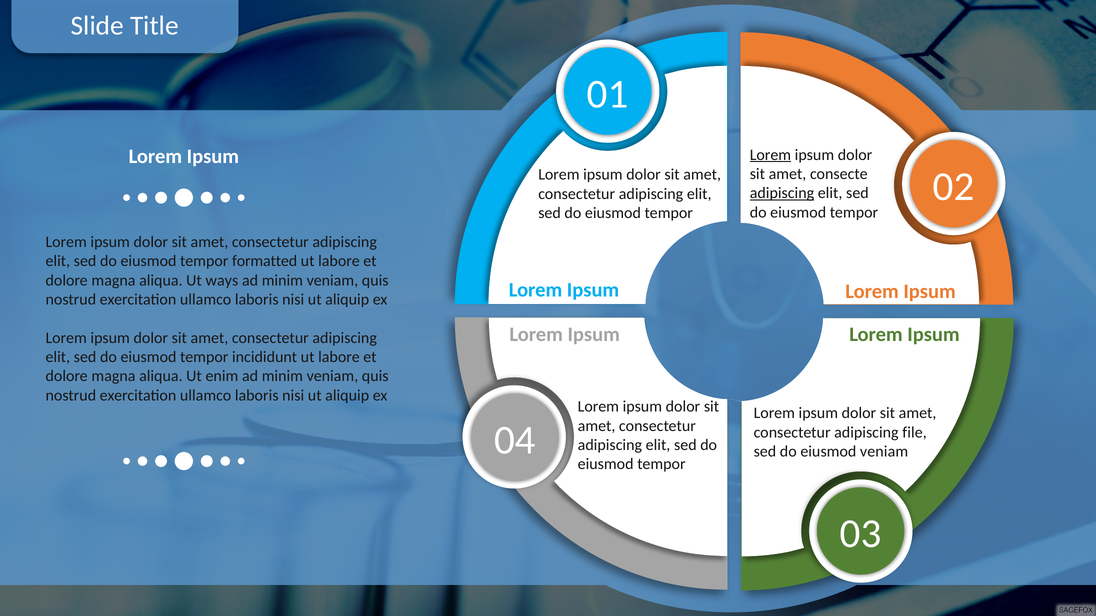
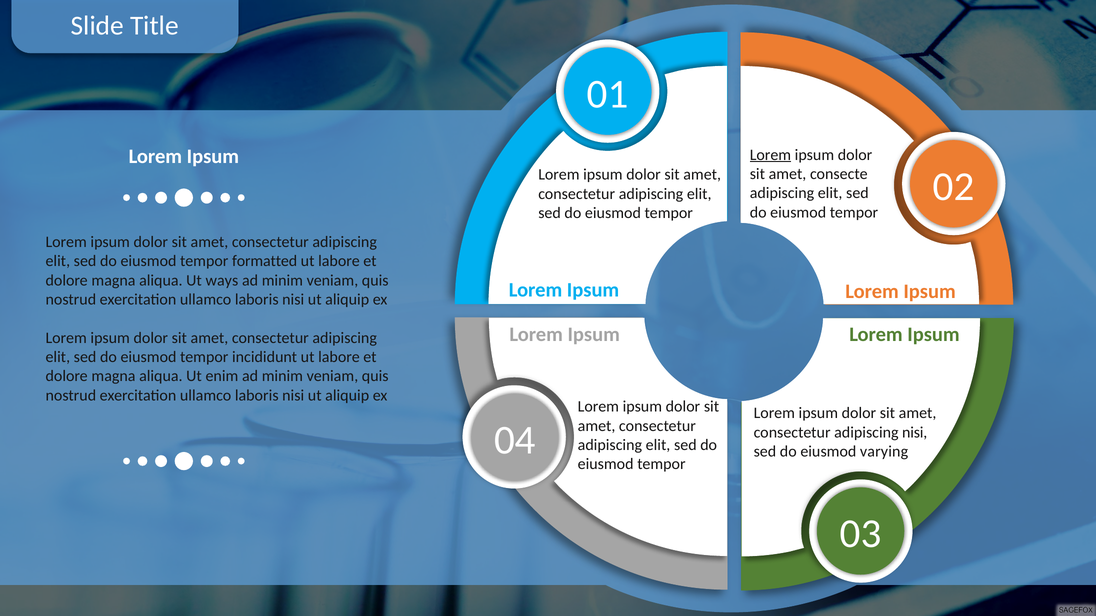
adipiscing underline: present -> none (782, 193)
adipiscing file: file -> nisi (915, 433)
eiusmod veniam: veniam -> varying (884, 452)
